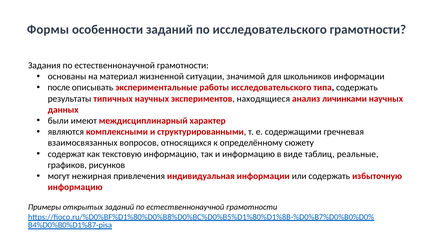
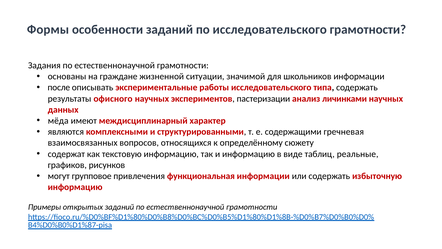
материал: материал -> граждане (119, 76)
типичных: типичных -> офисного (113, 99)
находящиеся: находящиеся -> пастеризации (263, 99)
были: были -> мёда (58, 121)
нежирная: нежирная -> групповое (92, 176)
индивидуальная: индивидуальная -> функциональная (201, 176)
